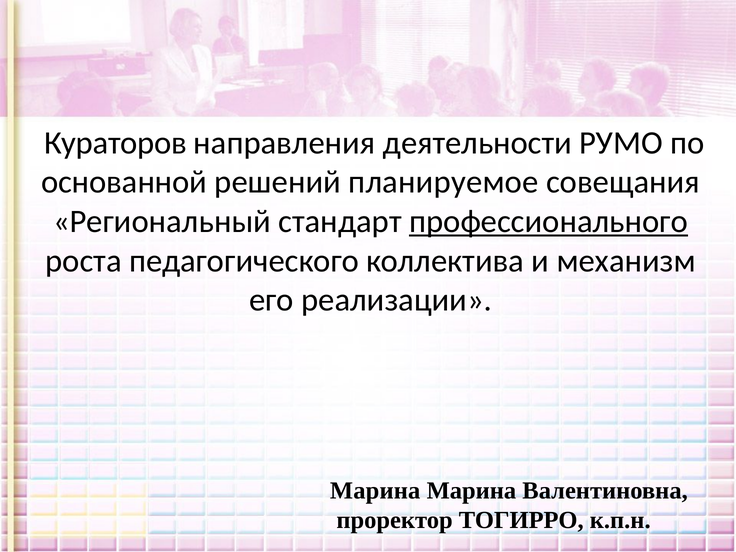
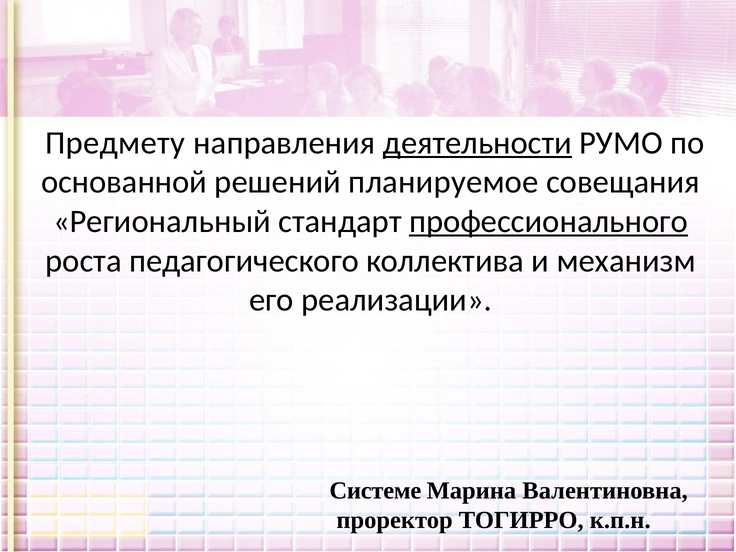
Кураторов: Кураторов -> Предмету (115, 143)
деятельности underline: none -> present (477, 143)
Марина: Марина -> Системе (375, 491)
